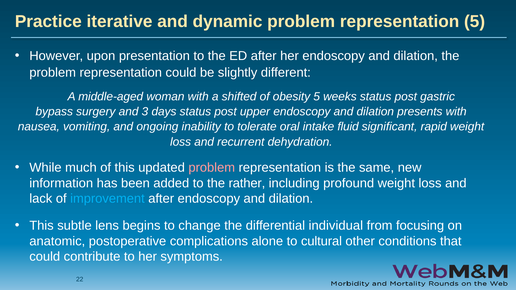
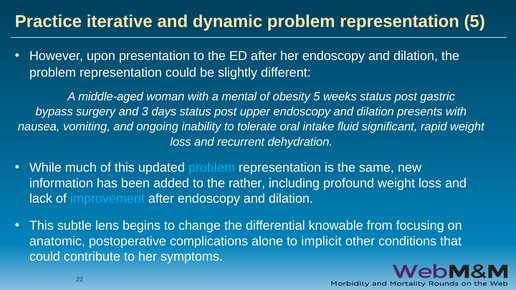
shifted: shifted -> mental (239, 97)
problem colour: pink -> light blue (212, 168)
individual: individual -> knowable (336, 226)
cultural: cultural -> implicit (321, 241)
